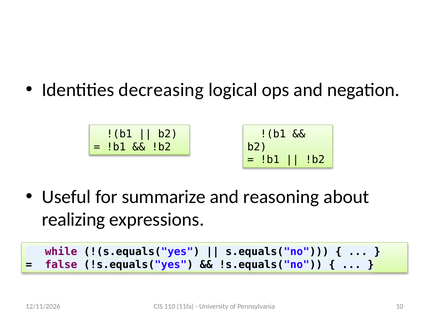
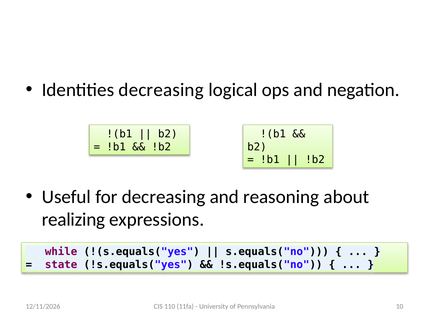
for summarize: summarize -> decreasing (164, 197)
false: false -> state (61, 265)
